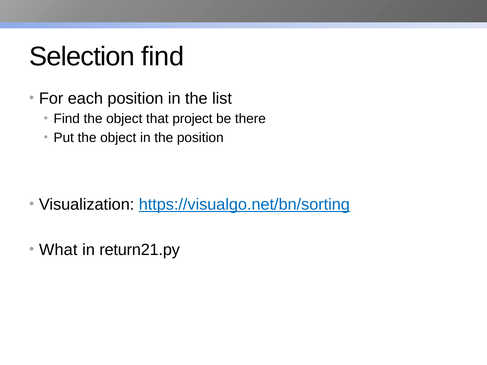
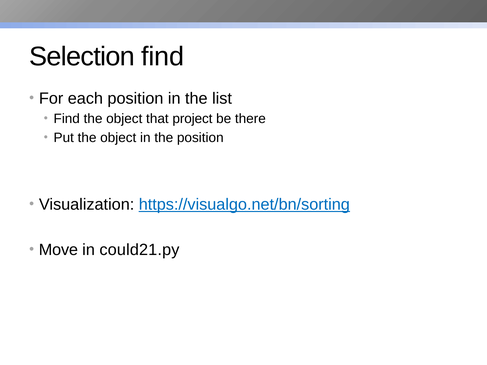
What: What -> Move (58, 250)
return21.py: return21.py -> could21.py (139, 250)
